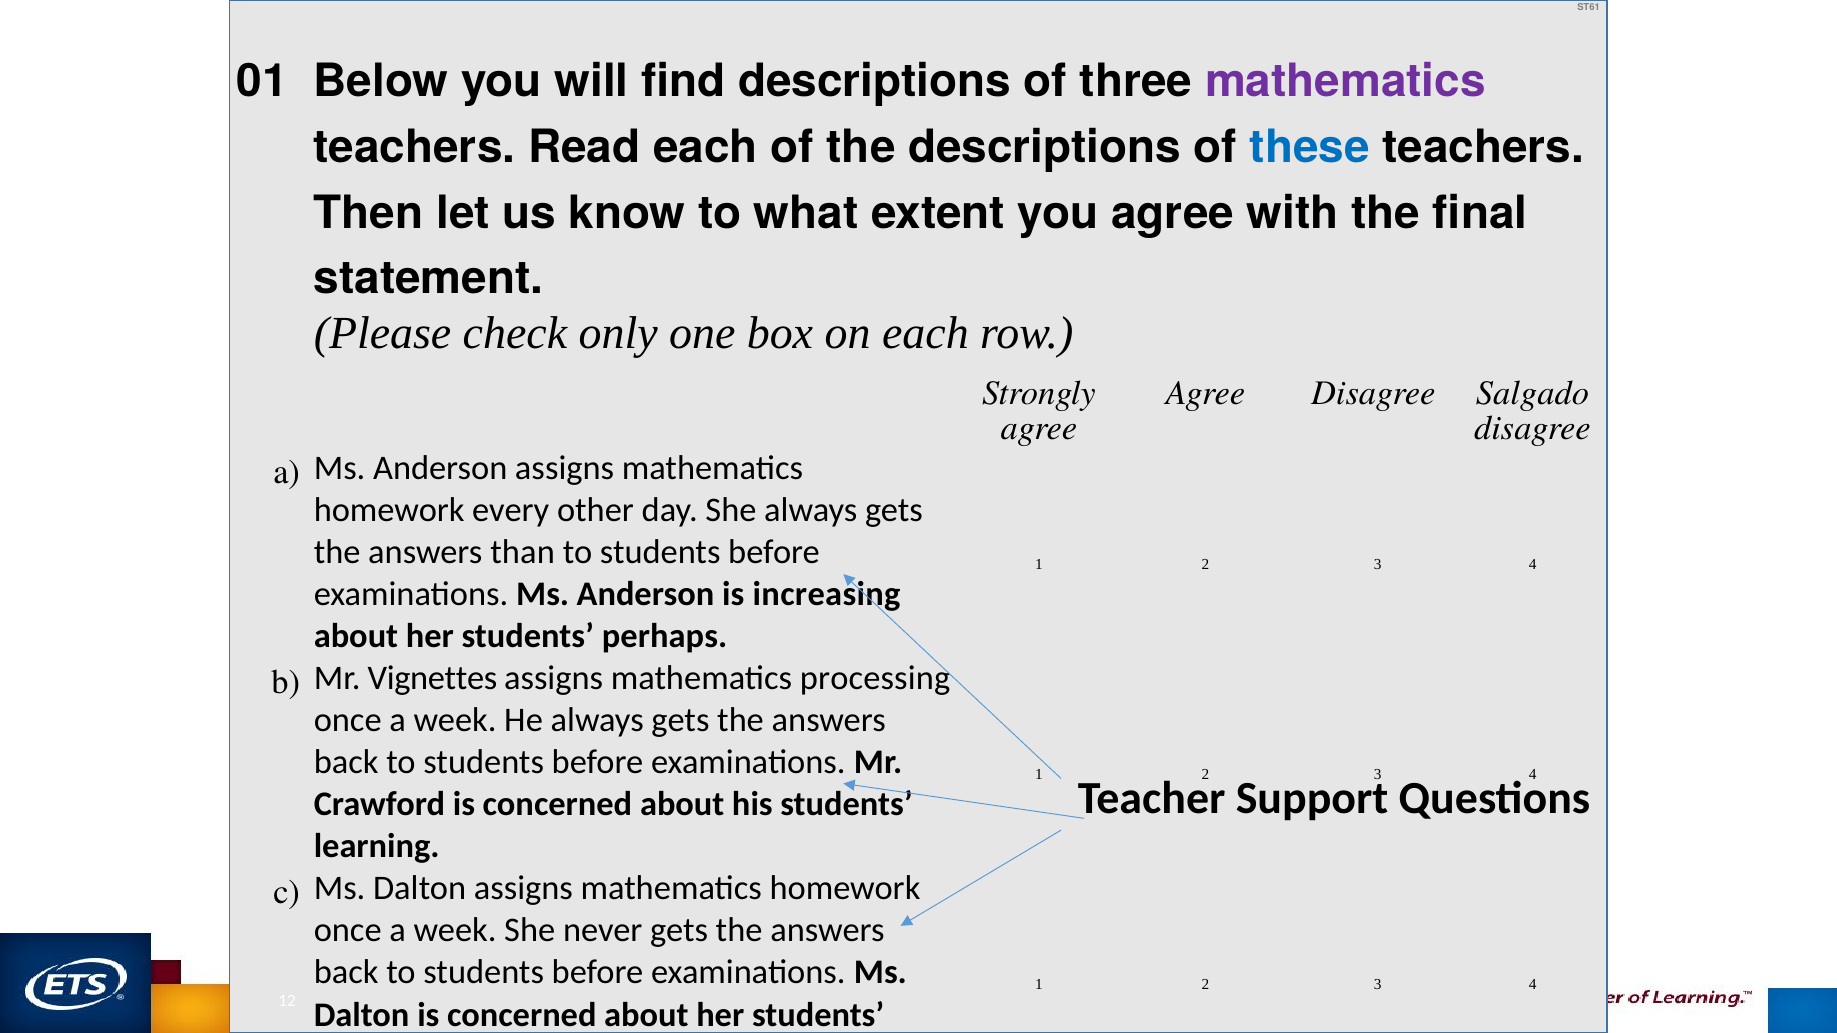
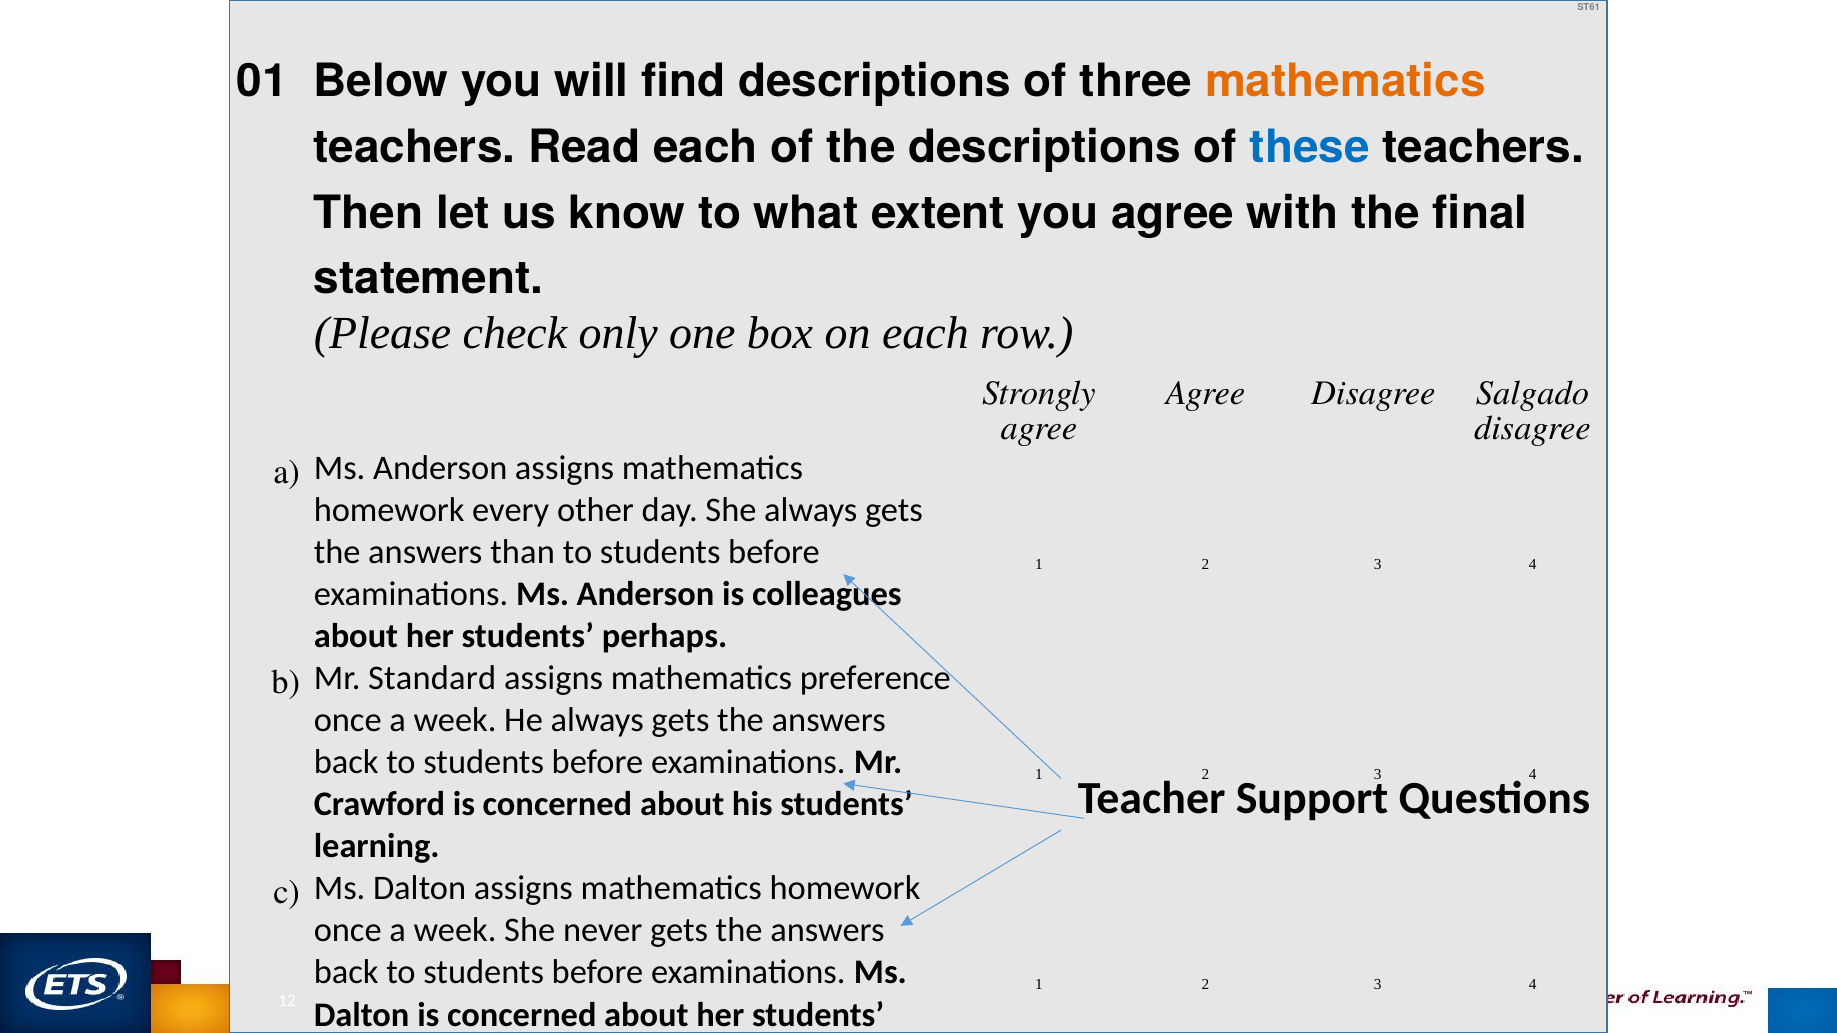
mathematics colour: purple -> orange (1345, 82)
increasing: increasing -> colleagues (827, 594)
Vignettes: Vignettes -> Standard (432, 679)
processing: processing -> preference (875, 679)
